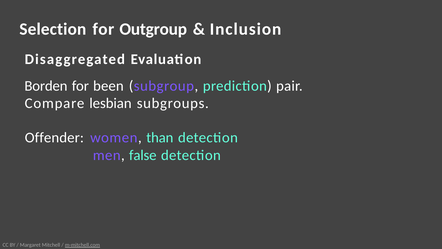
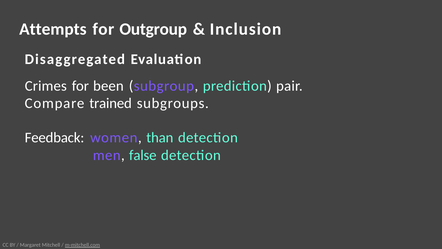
Selection: Selection -> Attempts (53, 29)
Borden: Borden -> Crimes (46, 86)
lesbian: lesbian -> trained (111, 103)
Offender: Offender -> Feedback (54, 137)
